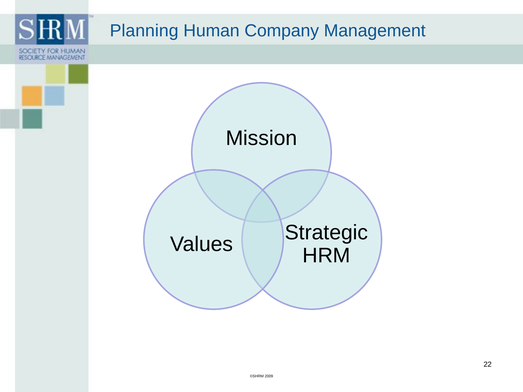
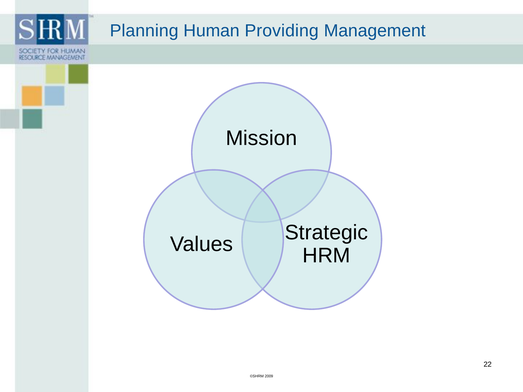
Company: Company -> Providing (282, 31)
